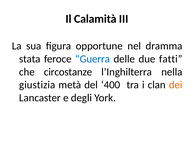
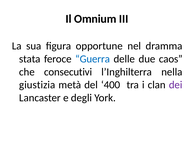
Calamità: Calamità -> Omnium (95, 19)
fatti: fatti -> caos (171, 59)
circostanze: circostanze -> consecutivi (68, 72)
dei colour: orange -> purple (176, 85)
